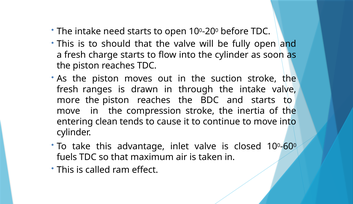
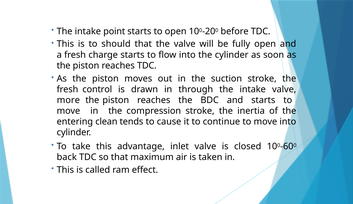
need: need -> point (114, 31)
ranges: ranges -> control (97, 89)
fuels: fuels -> back (67, 157)
